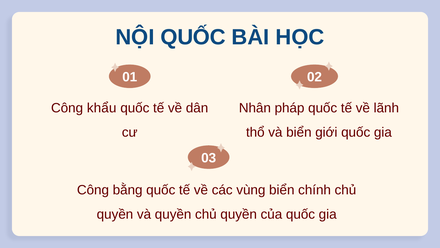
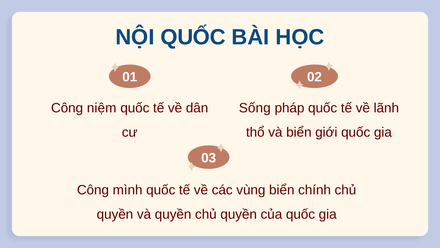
khẩu: khẩu -> niệm (102, 108)
Nhân: Nhân -> Sống (255, 108)
bằng: bằng -> mình (128, 190)
